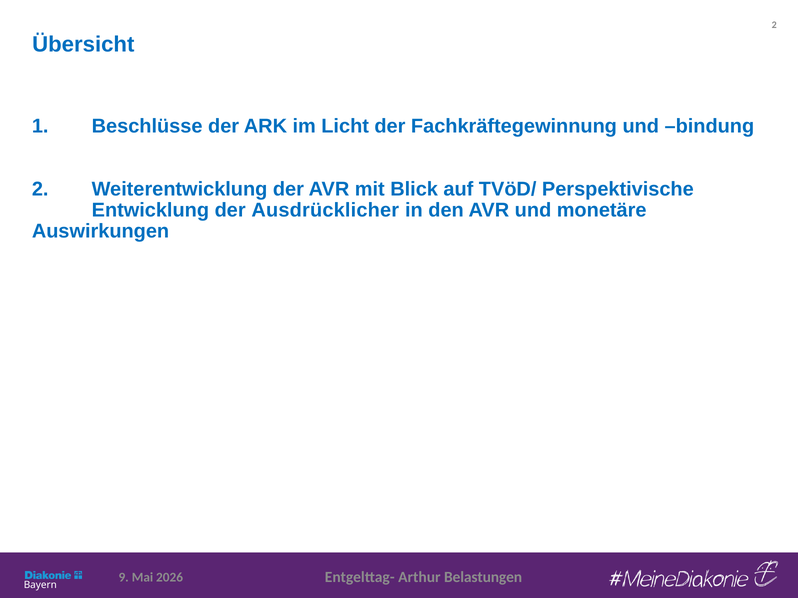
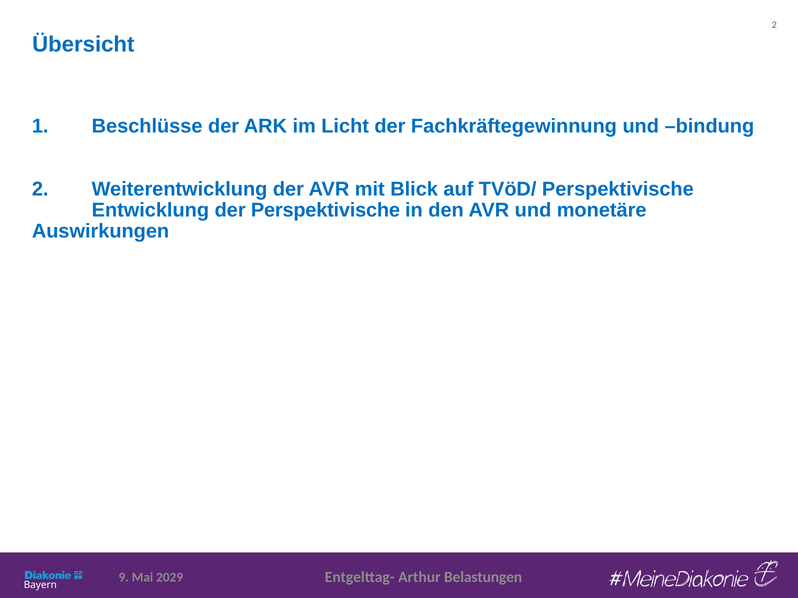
der Ausdrücklicher: Ausdrücklicher -> Perspektivische (325, 210)
2026: 2026 -> 2029 (170, 578)
